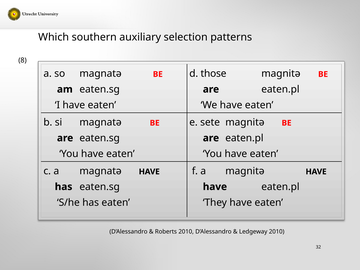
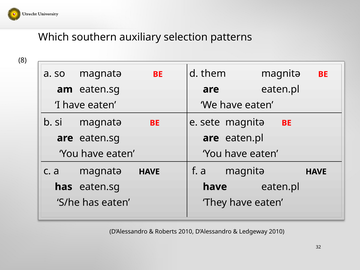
those: those -> them (213, 74)
